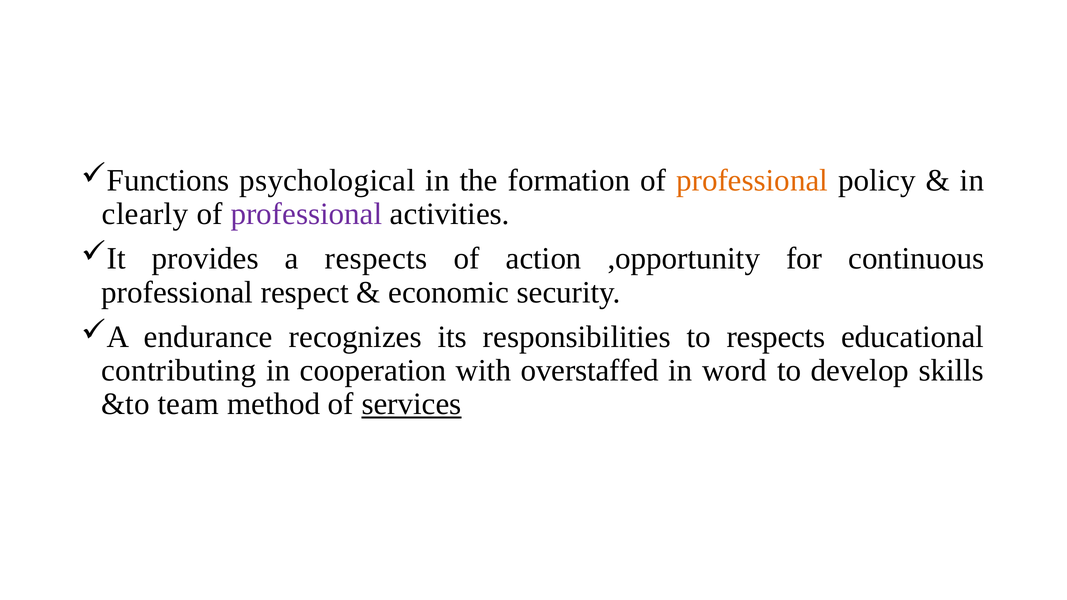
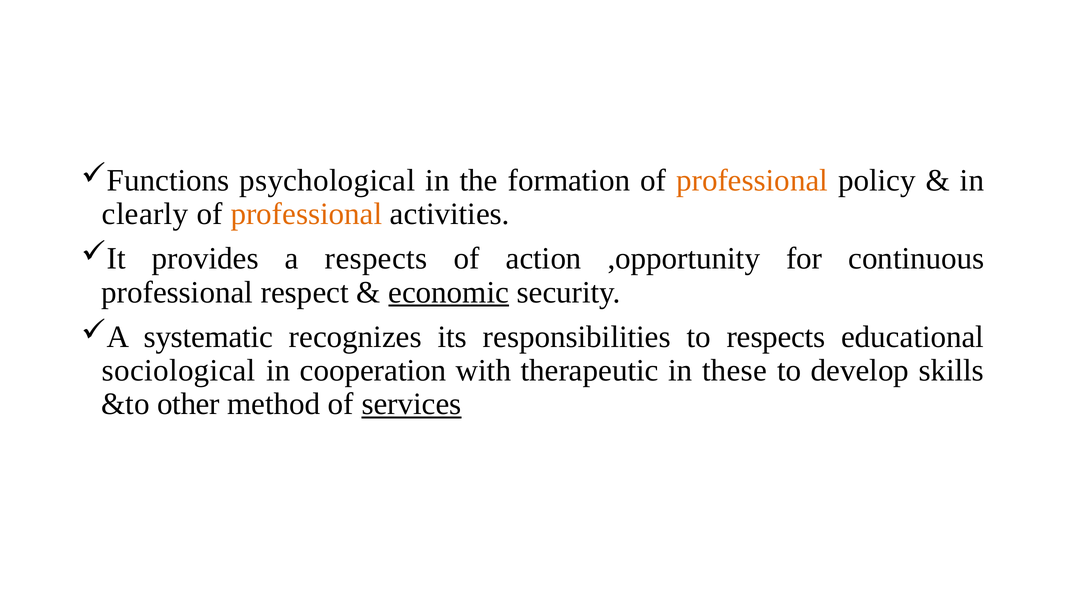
professional colour: purple -> orange (306, 214)
economic underline: none -> present (449, 292)
endurance: endurance -> systematic (208, 337)
contributing: contributing -> sociological (179, 371)
overstaffed: overstaffed -> therapeutic (590, 371)
word: word -> these (735, 371)
team: team -> other (188, 404)
